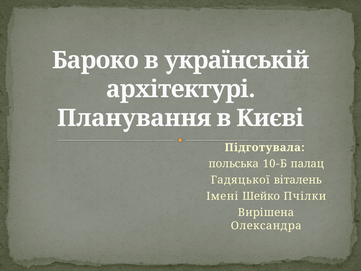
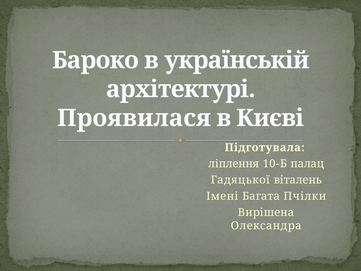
Планування: Планування -> Проявилася (134, 118)
польська: польська -> ліплення (234, 164)
Шейко: Шейко -> Багата (261, 196)
